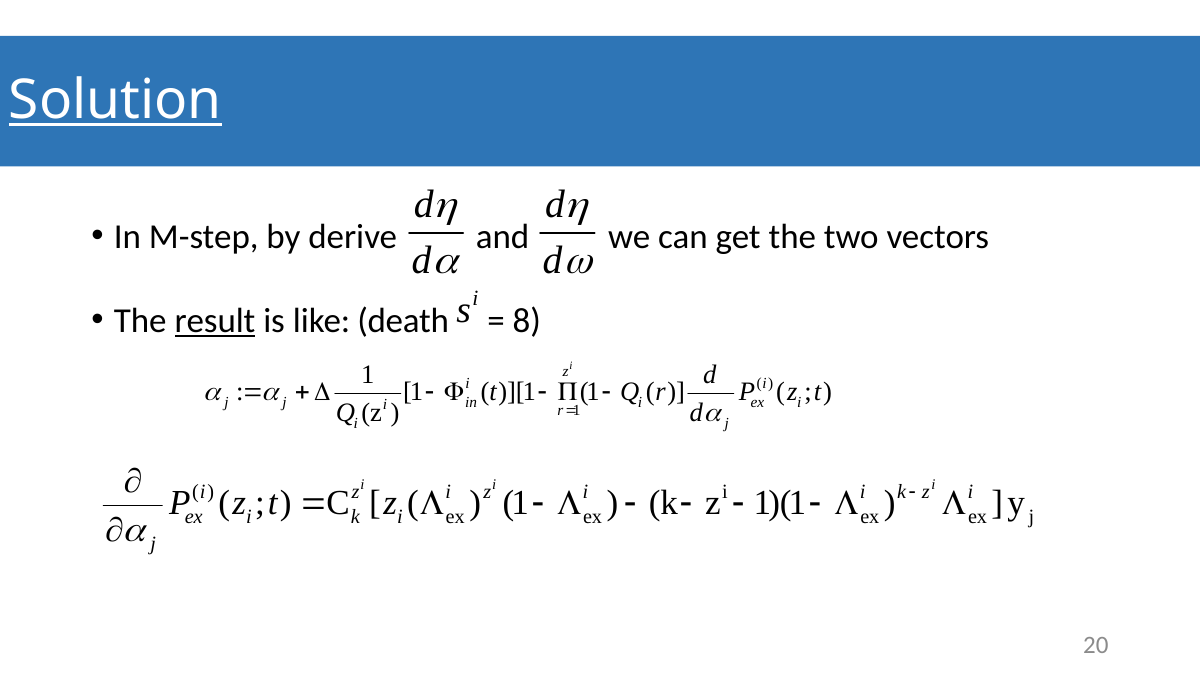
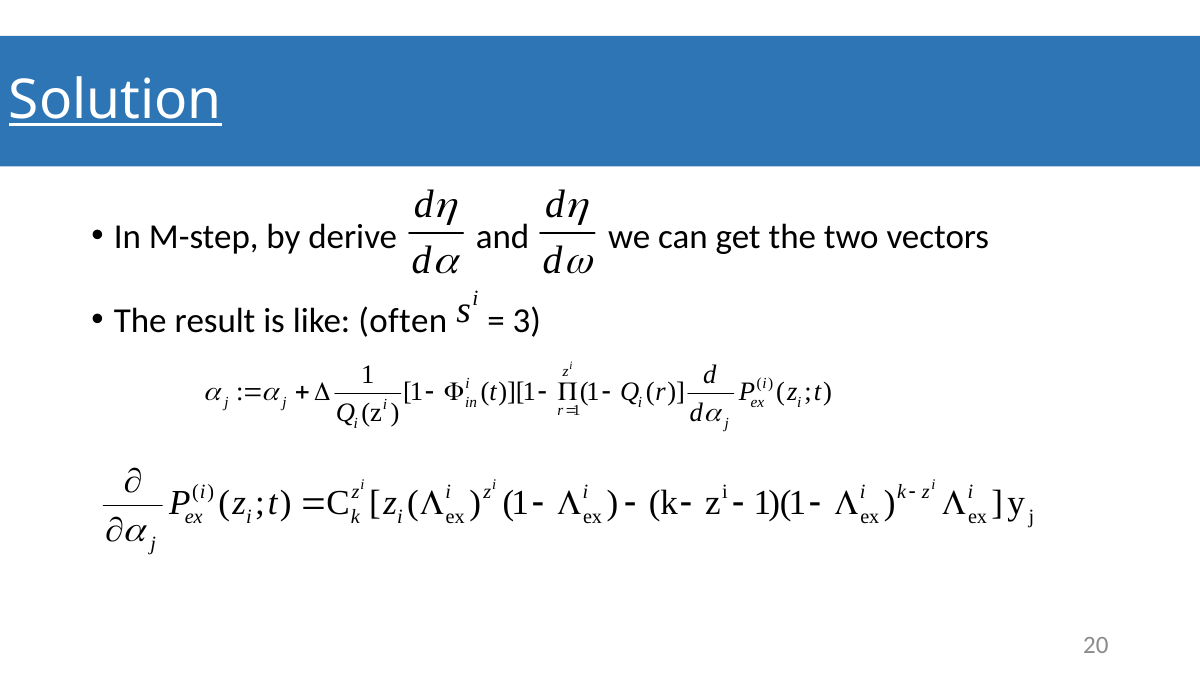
result underline: present -> none (215, 321)
death: death -> often (403, 321)
8: 8 -> 3 (527, 321)
